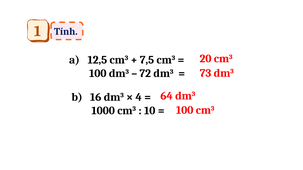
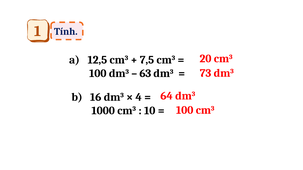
72: 72 -> 63 (145, 74)
